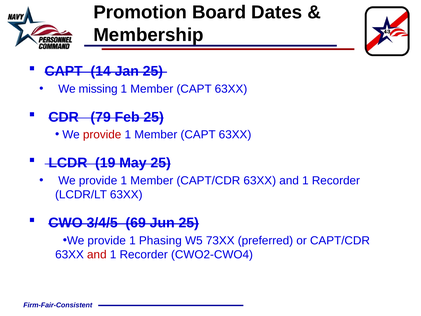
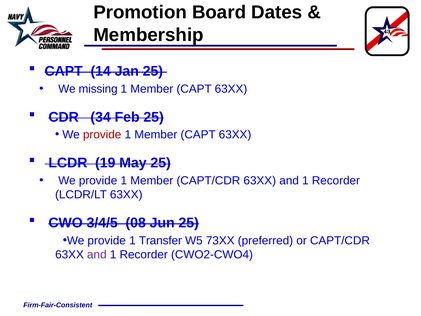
79: 79 -> 34 (101, 117)
69: 69 -> 08 (136, 223)
Phasing: Phasing -> Transfer (160, 240)
and colour: red -> purple (97, 254)
